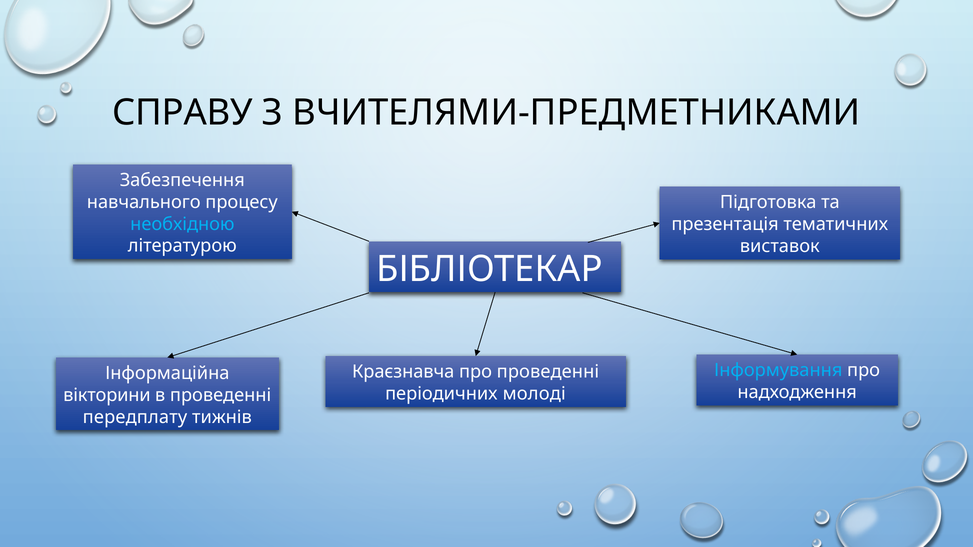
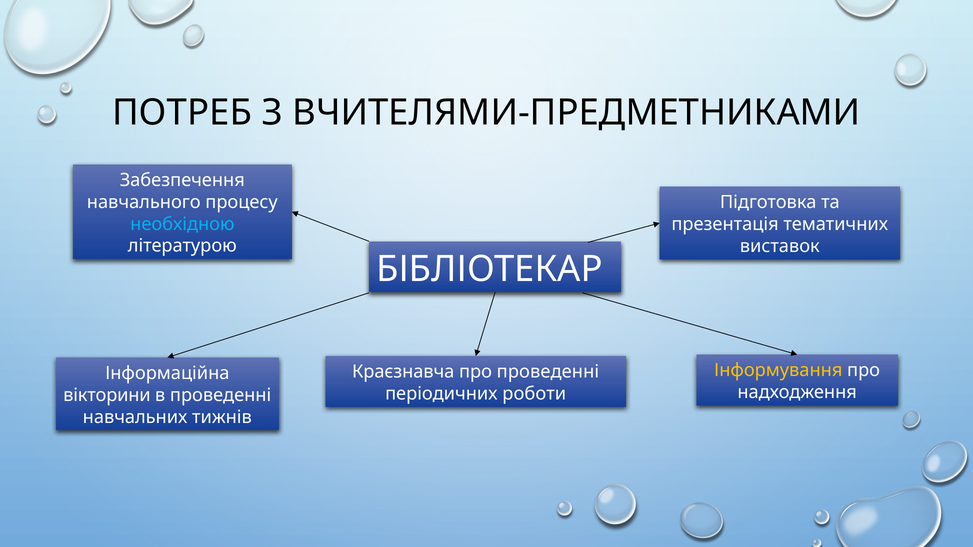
СПРАВУ: СПРАВУ -> ПОТРЕБ (182, 113)
Інформування colour: light blue -> yellow (778, 371)
молоді: молоді -> роботи (534, 394)
передплату: передплату -> навчальних (135, 417)
